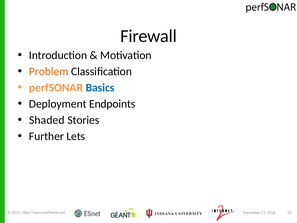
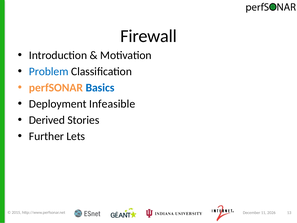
Problem colour: orange -> blue (49, 71)
Endpoints: Endpoints -> Infeasible (112, 104)
Shaded: Shaded -> Derived (47, 120)
